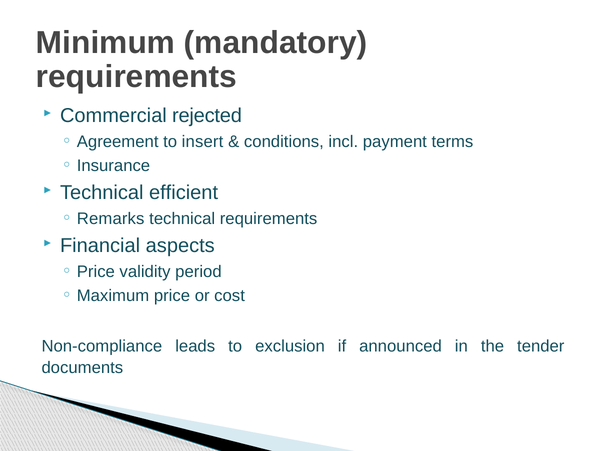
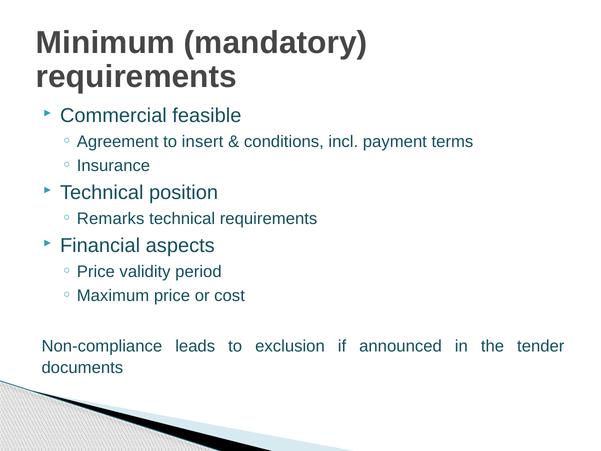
rejected: rejected -> feasible (207, 116)
efficient: efficient -> position (184, 193)
